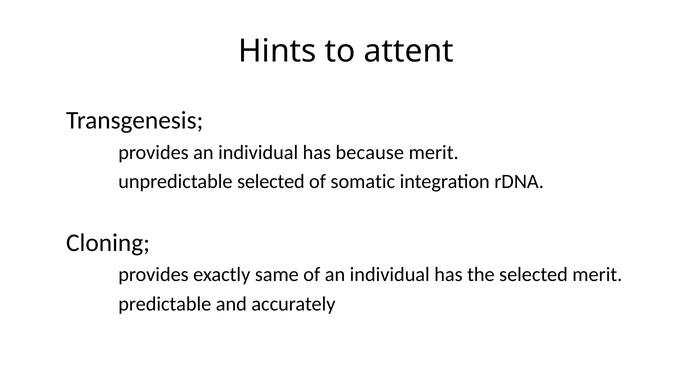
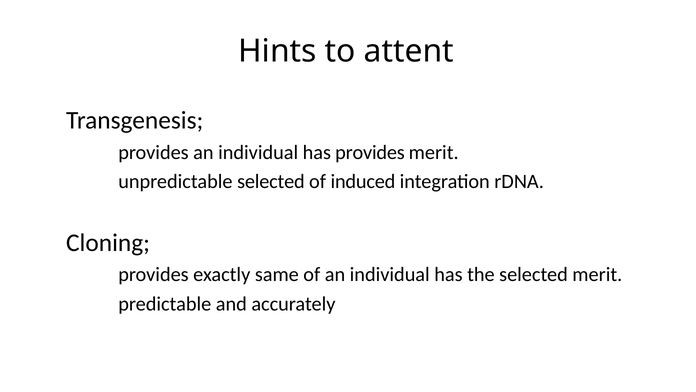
has because: because -> provides (370, 152)
somatic: somatic -> induced (363, 181)
